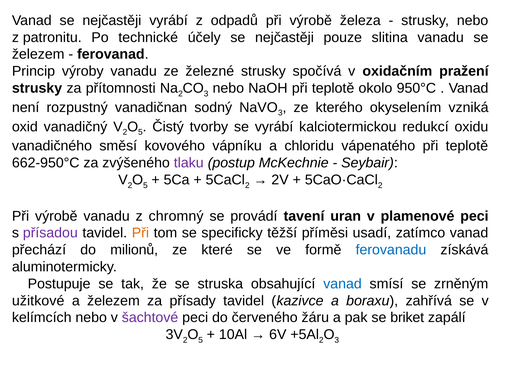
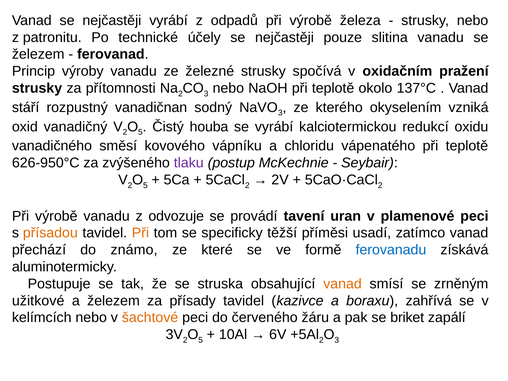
950°C: 950°C -> 137°C (416, 88)
není: není -> stáří (26, 107)
tvorby: tvorby -> houba (209, 127)
662-950°C: 662-950°C -> 626-950°C (46, 163)
chromný: chromný -> odvozuje (176, 216)
přísadou colour: purple -> orange (50, 233)
milionů: milionů -> známo (134, 250)
vanad colour: blue -> orange (342, 284)
šachtové colour: purple -> orange (150, 318)
